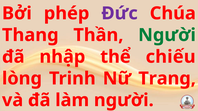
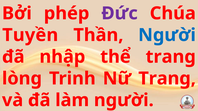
Thang: Thang -> Tuyền (30, 35)
Người colour: green -> blue (167, 35)
thể chiếu: chiếu -> trang (171, 57)
